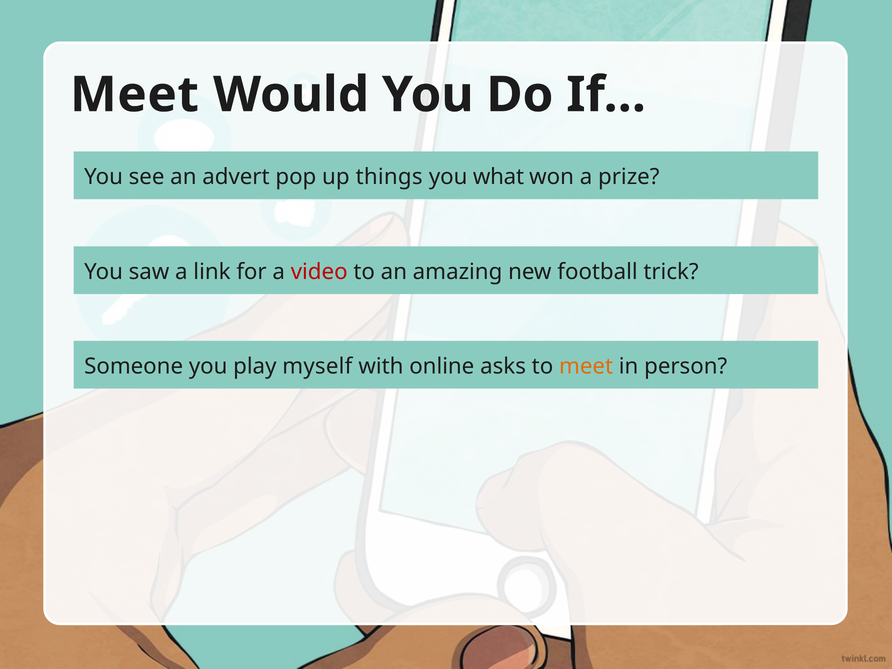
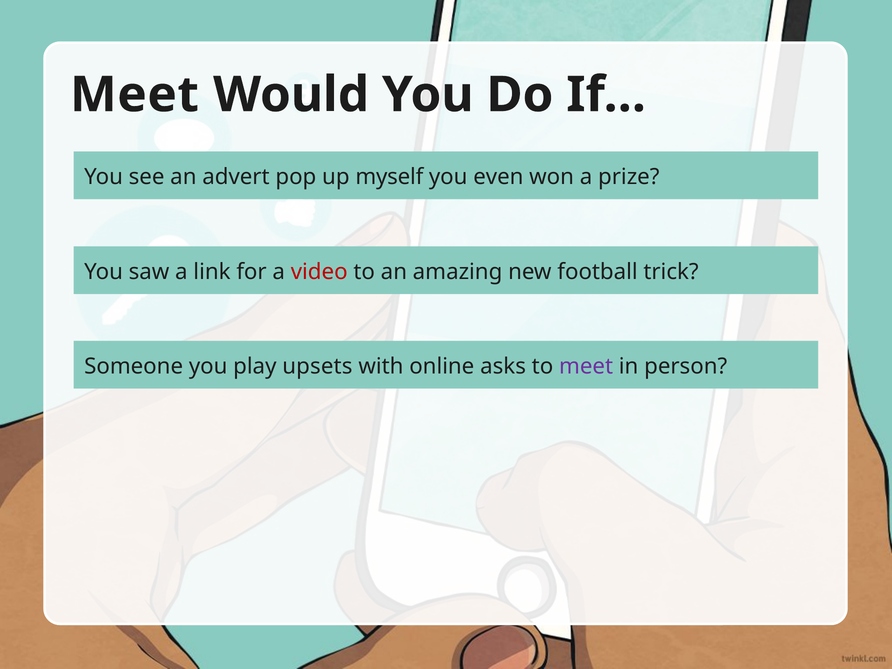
things: things -> myself (389, 177)
what: what -> even (498, 177)
myself: myself -> upsets (317, 366)
meet colour: orange -> purple (586, 366)
